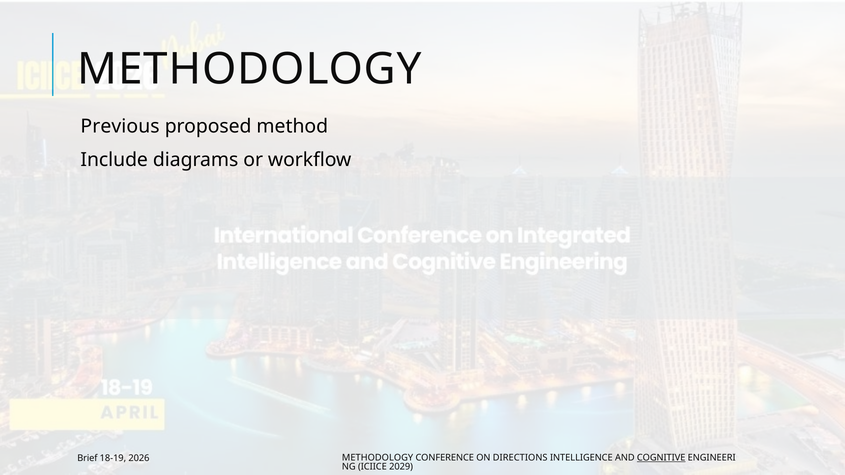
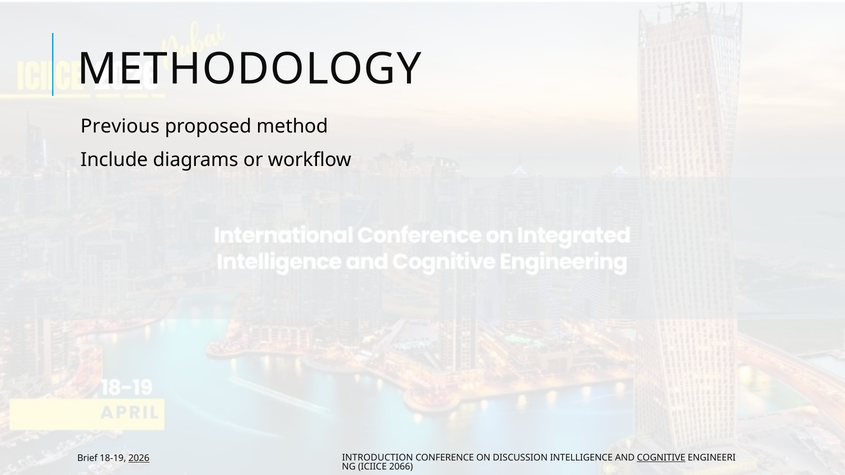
METHODOLOGY: METHODOLOGY -> INTRODUCTION (378, 458)
DIRECTIONS: DIRECTIONS -> DISCUSSION (520, 458)
2026 underline: none -> present (139, 459)
2029: 2029 -> 2066 (401, 467)
